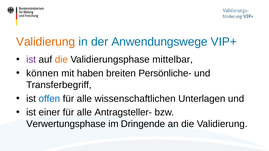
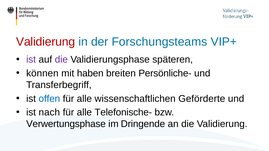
Validierung colour: orange -> red (46, 42)
Anwendungswege: Anwendungswege -> Forschungsteams (159, 42)
die colour: orange -> purple (61, 60)
mittelbar: mittelbar -> späteren (173, 60)
Unterlagen: Unterlagen -> Geförderte (202, 99)
einer: einer -> nach (49, 113)
Antragsteller-: Antragsteller- -> Telefonische- (123, 113)
